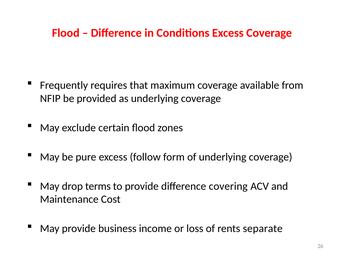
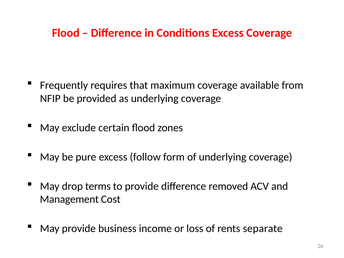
covering: covering -> removed (228, 186)
Maintenance: Maintenance -> Management (69, 199)
